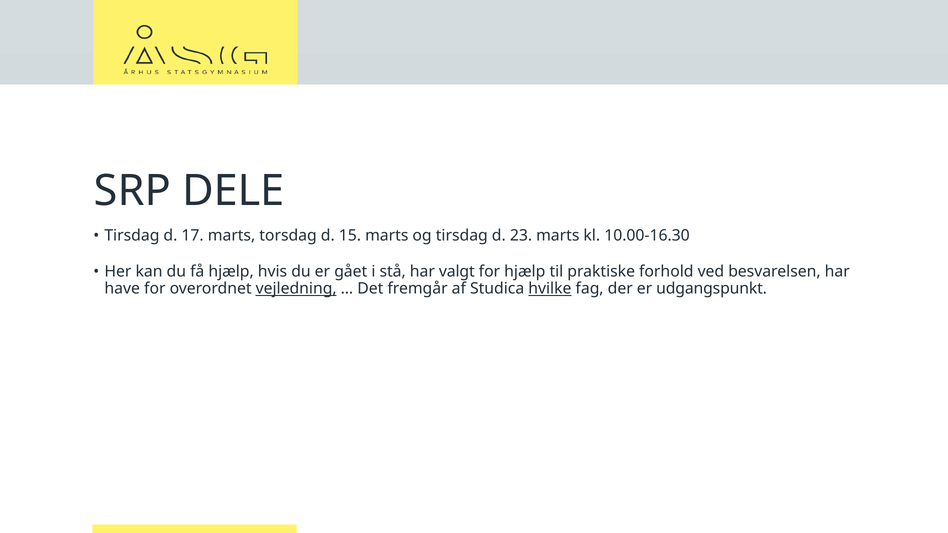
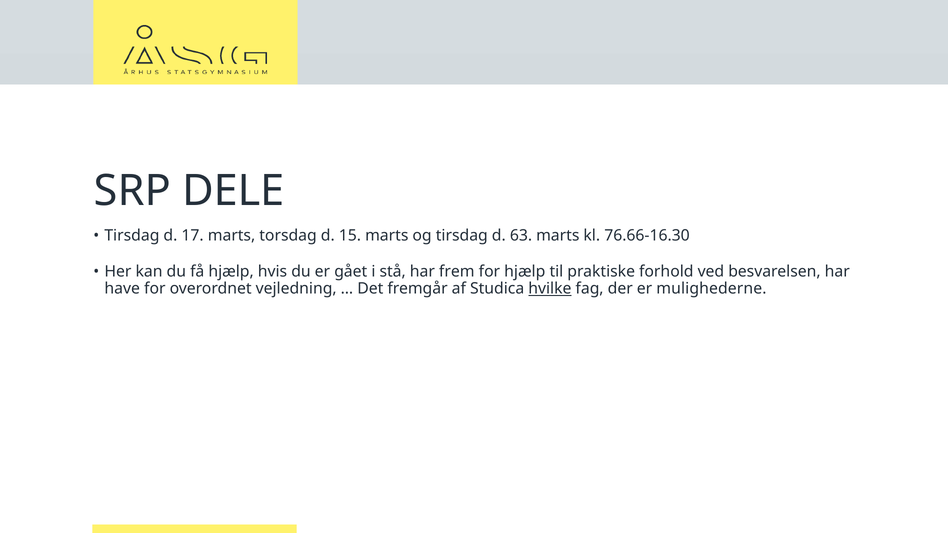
23: 23 -> 63 (521, 236)
10.00-16.30: 10.00-16.30 -> 76.66-16.30 (647, 236)
valgt: valgt -> frem (457, 272)
vejledning underline: present -> none (296, 289)
udgangspunkt: udgangspunkt -> mulighederne (711, 289)
